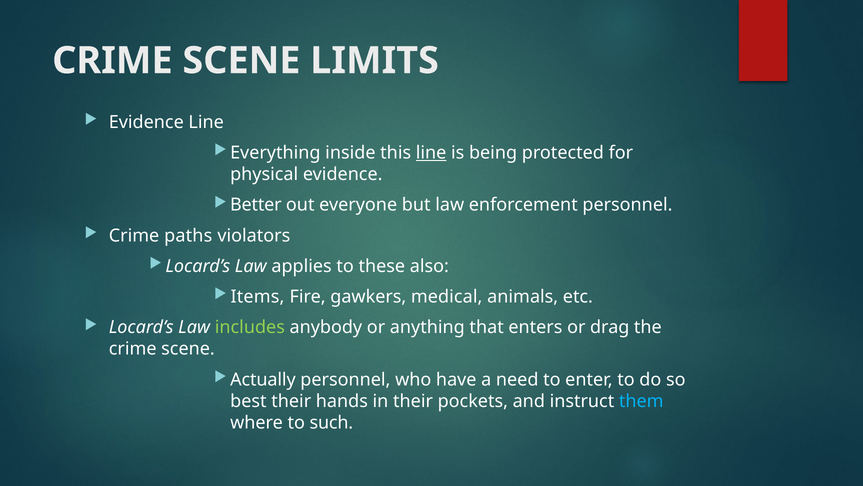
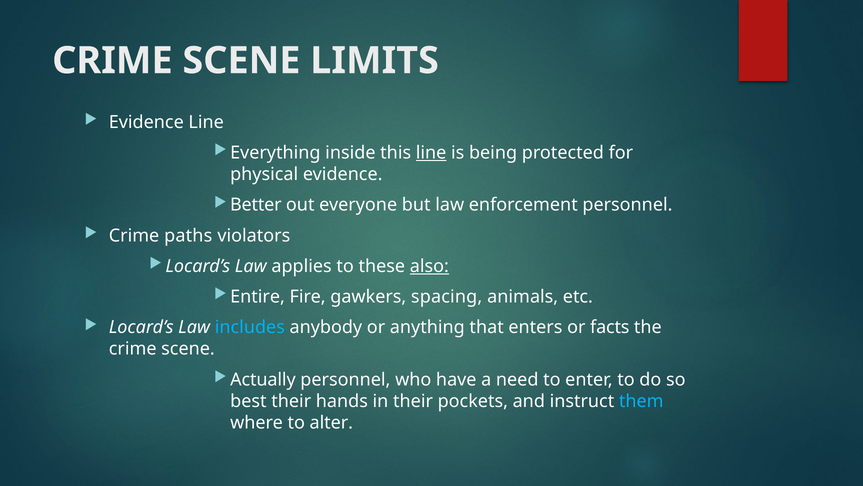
also underline: none -> present (429, 266)
Items: Items -> Entire (258, 296)
medical: medical -> spacing (447, 296)
includes colour: light green -> light blue (250, 327)
drag: drag -> facts (610, 327)
such: such -> alter (331, 422)
